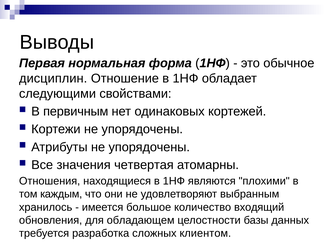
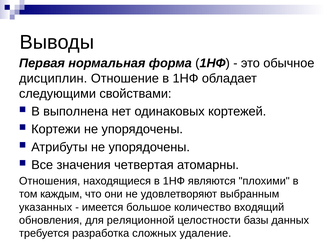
первичным: первичным -> выполнена (76, 111)
хранилось: хранилось -> указанных (46, 207)
обладающем: обладающем -> реляционной (141, 220)
клиентом: клиентом -> удаление (205, 233)
